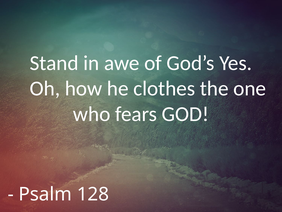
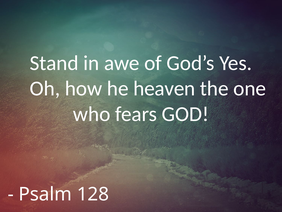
clothes: clothes -> heaven (164, 88)
